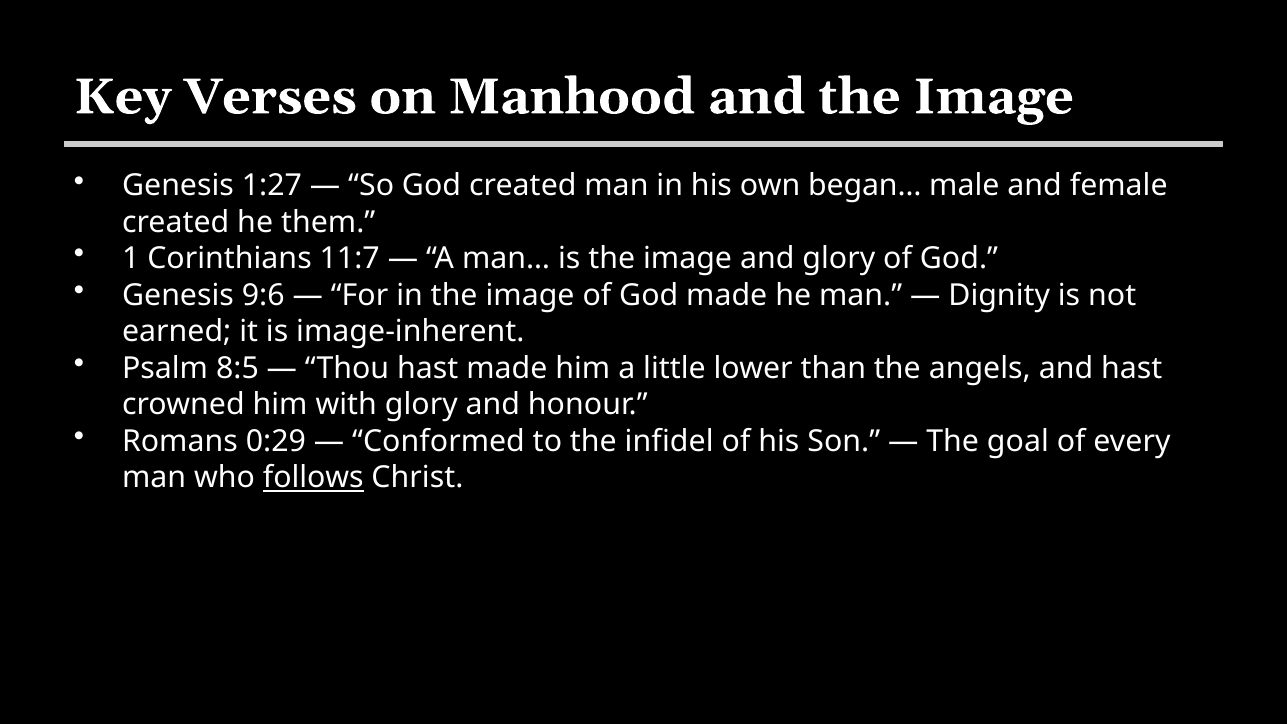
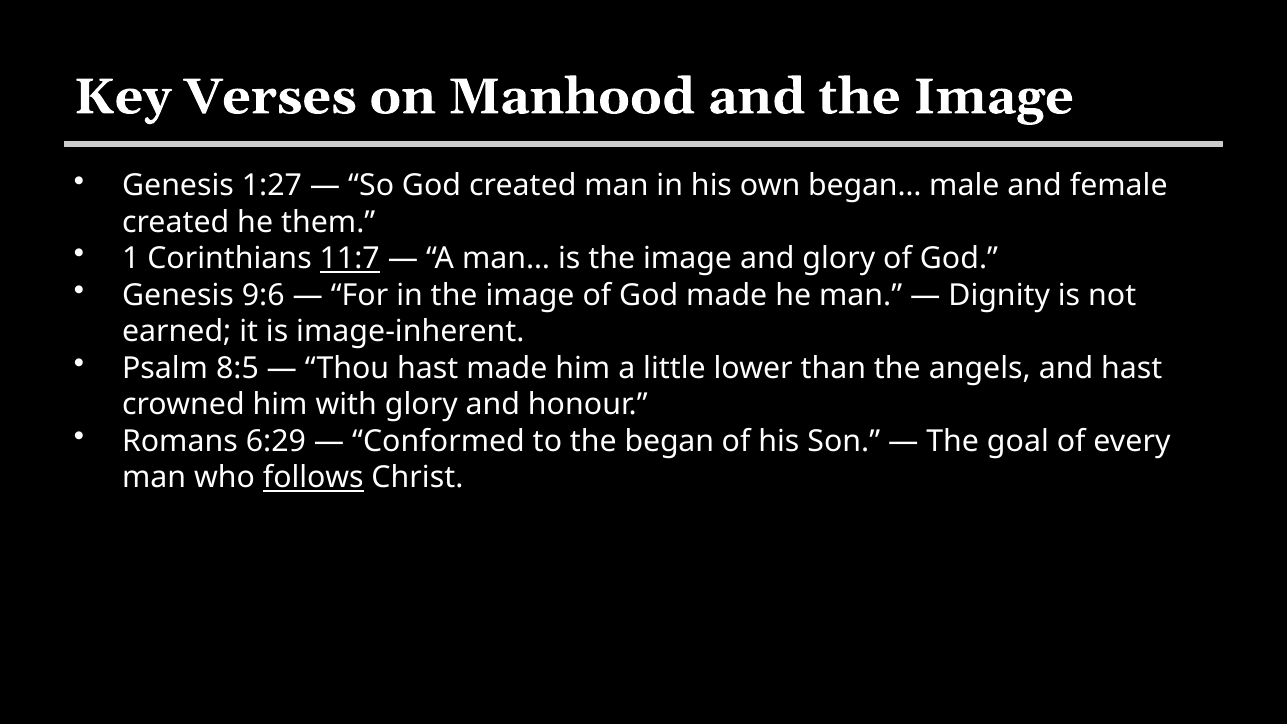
11:7 underline: none -> present (350, 259)
0:29: 0:29 -> 6:29 (276, 441)
infidel: infidel -> began (669, 441)
